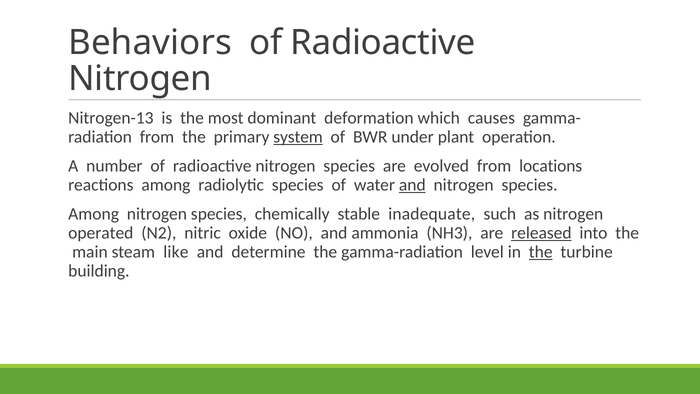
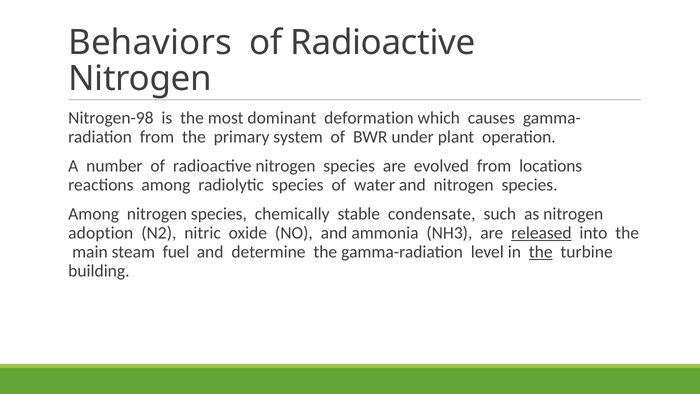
Nitrogen-13: Nitrogen-13 -> Nitrogen-98 (111, 118)
system underline: present -> none (298, 137)
and underline: present -> none (412, 185)
inadequate: inadequate -> condensate (432, 214)
operated: operated -> adoption (101, 233)
like: like -> fuel (176, 252)
